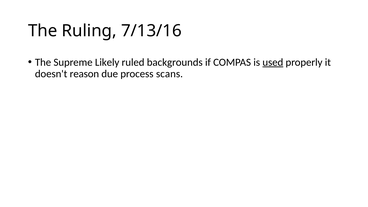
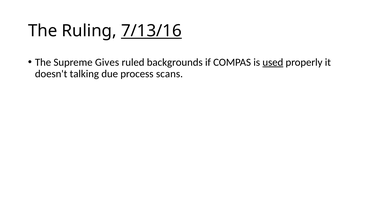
7/13/16 underline: none -> present (151, 31)
Likely: Likely -> Gives (107, 62)
reason: reason -> talking (84, 74)
